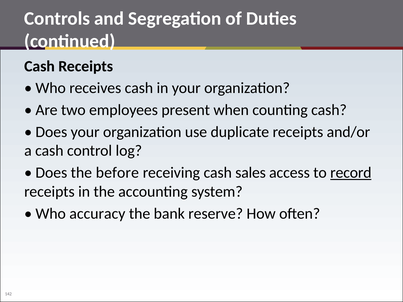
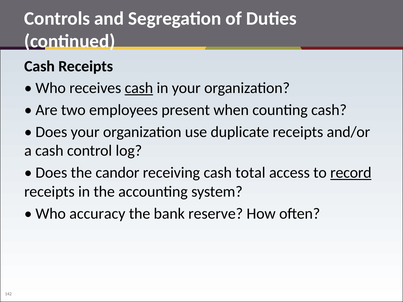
cash underline: none -> present (139, 88)
before: before -> candor (117, 173)
sales: sales -> total (250, 173)
